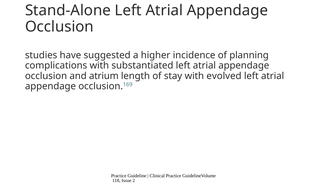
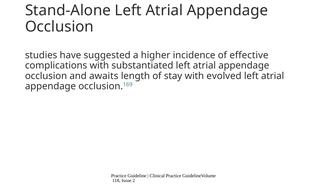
planning: planning -> effective (249, 55)
atrium: atrium -> awaits (104, 76)
